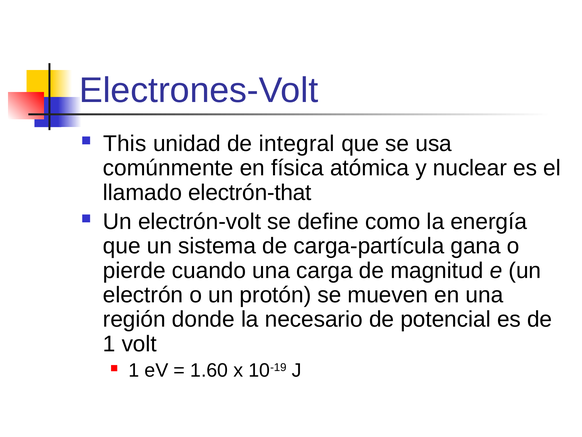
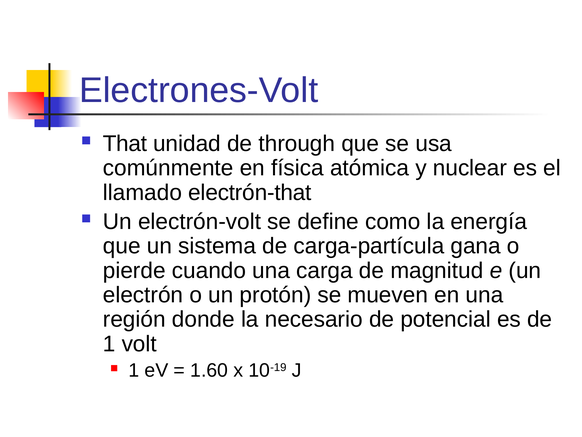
This: This -> That (125, 143)
integral: integral -> through (297, 143)
